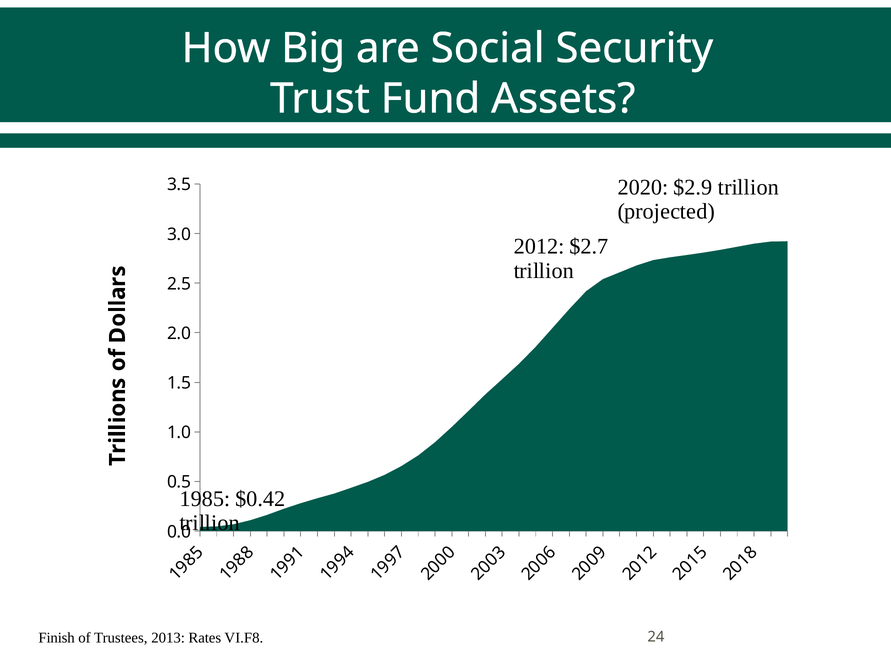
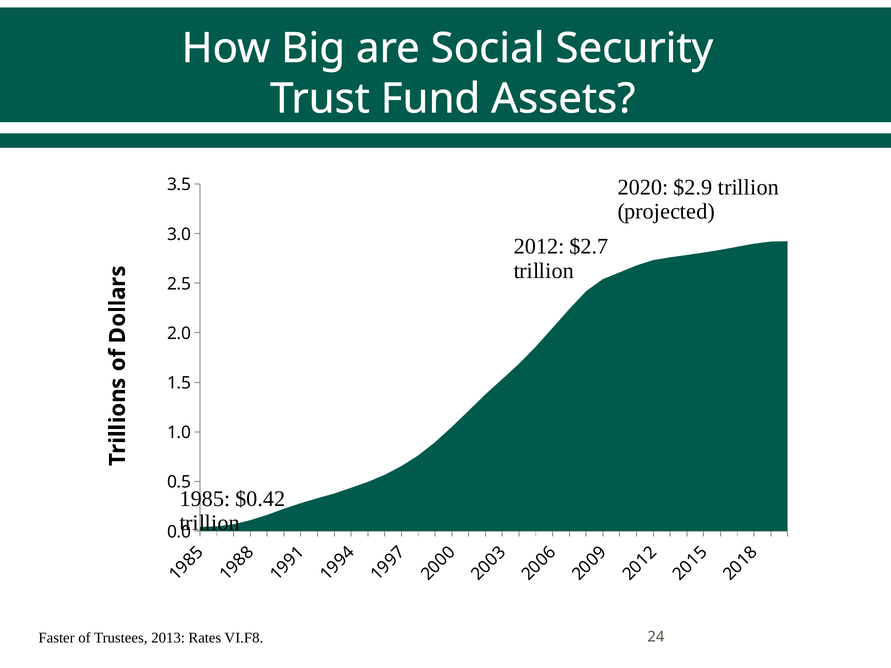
Finish: Finish -> Faster (57, 638)
